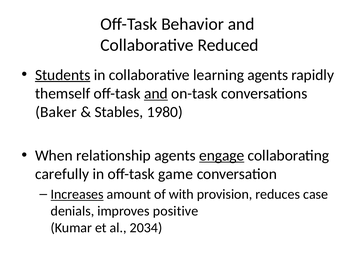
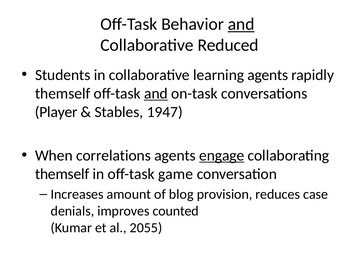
and underline: none -> present (241, 24)
Students underline: present -> none (63, 75)
Baker: Baker -> Player (56, 112)
1980: 1980 -> 1947 (165, 112)
relationship: relationship -> correlations (113, 156)
carefully: carefully -> themself (62, 174)
Increases underline: present -> none (77, 195)
with: with -> blog (181, 195)
positive: positive -> counted (176, 211)
2034: 2034 -> 2055 (146, 228)
